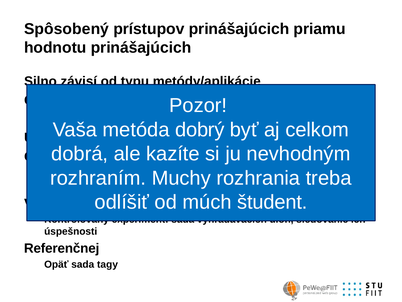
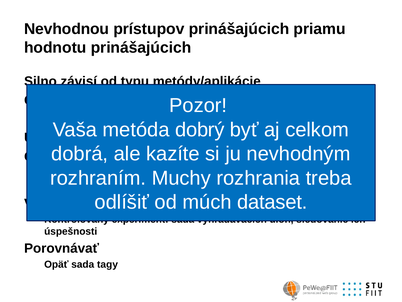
Spôsobený: Spôsobený -> Nevhodnou (67, 29)
študent: študent -> dataset (272, 202)
Referenčnej: Referenčnej -> Porovnávať (62, 248)
